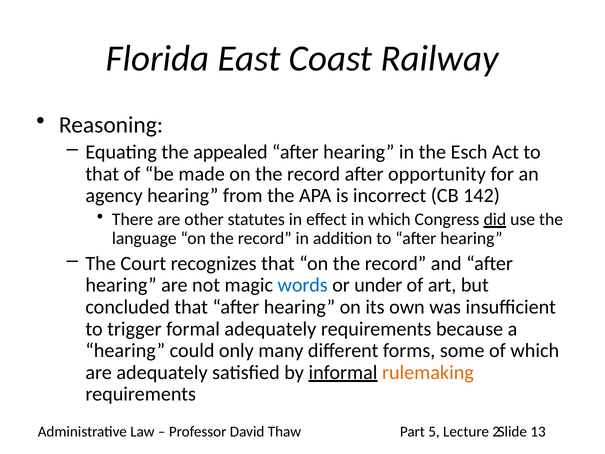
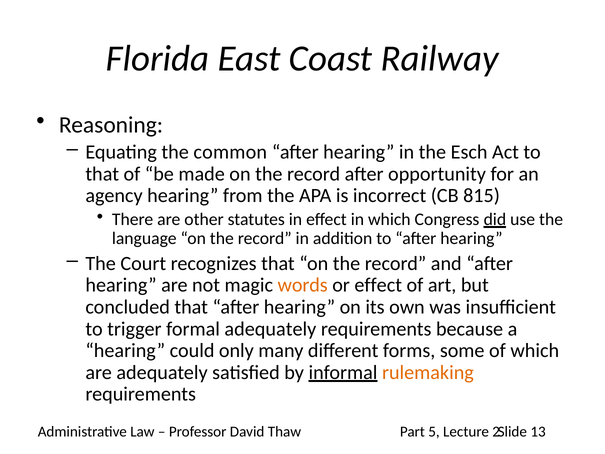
appealed: appealed -> common (230, 152)
142: 142 -> 815 (482, 196)
words colour: blue -> orange (303, 285)
or under: under -> effect (378, 285)
